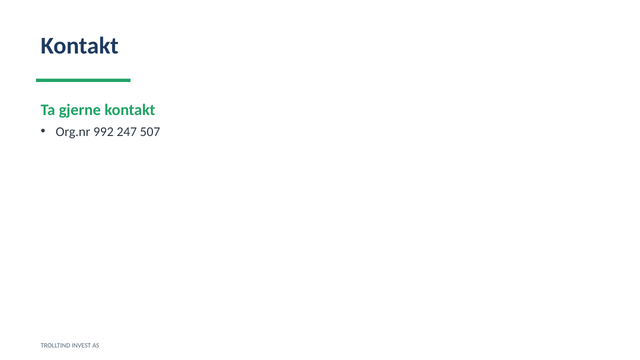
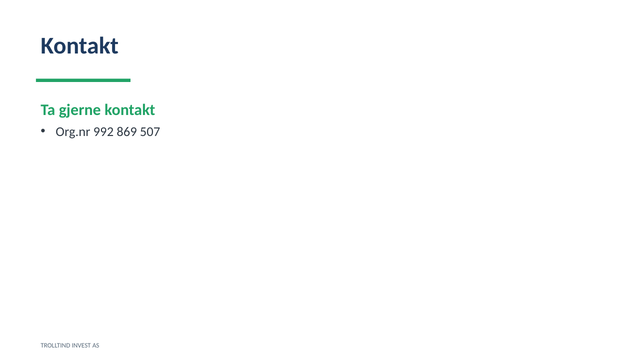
247: 247 -> 869 (127, 132)
